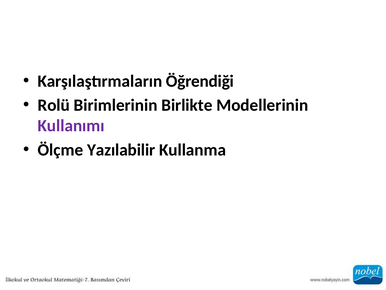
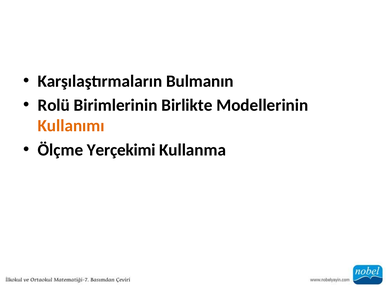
Öğrendiği: Öğrendiği -> Bulmanın (200, 81)
Kullanımı colour: purple -> orange (71, 126)
Yazılabilir: Yazılabilir -> Yerçekimi (121, 150)
